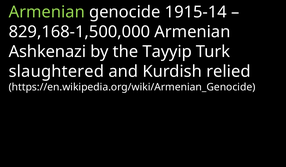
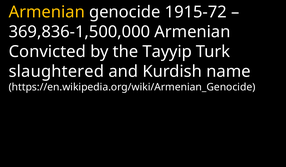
Armenian colour: light green -> yellow (47, 12)
1915-14: 1915-14 -> 1915-72 (196, 12)
829,168-1,500,000: 829,168-1,500,000 -> 369,836-1,500,000 (79, 32)
Ashkenazi: Ashkenazi -> Convicted (47, 52)
relied: relied -> name (228, 72)
